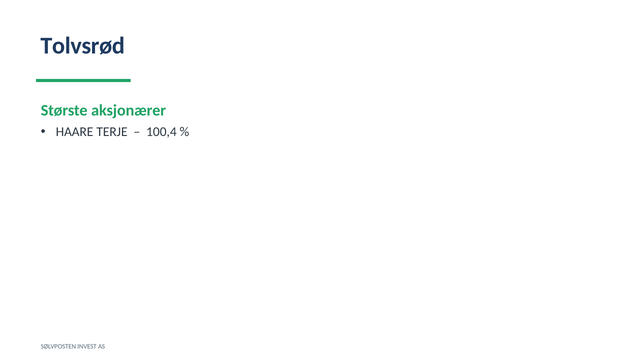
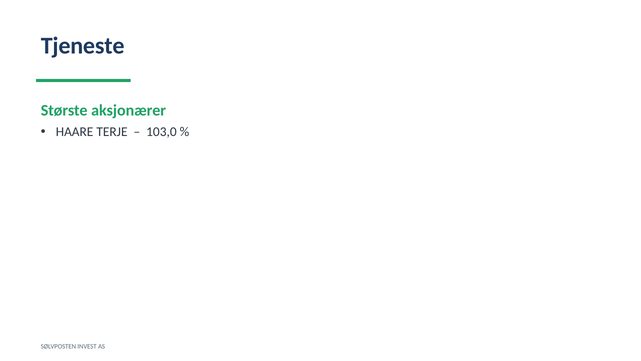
Tolvsrød: Tolvsrød -> Tjeneste (83, 46)
100,4: 100,4 -> 103,0 (161, 132)
